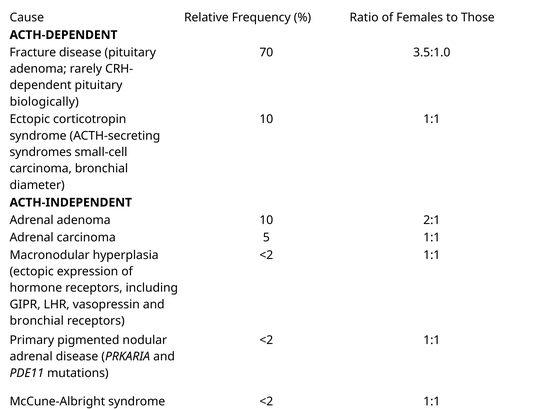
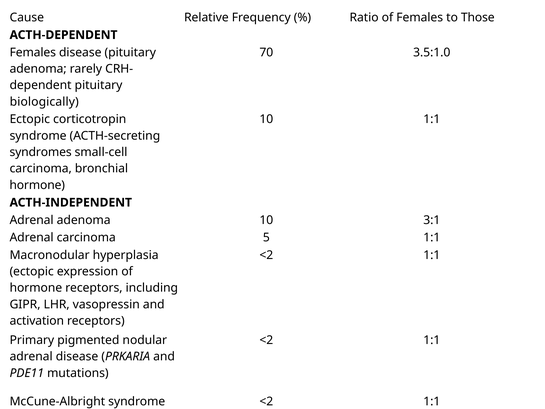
Fracture: Fracture -> Females (33, 52)
diameter: diameter -> hormone (37, 185)
2:1: 2:1 -> 3:1 (432, 220)
bronchial: bronchial -> activation (37, 321)
